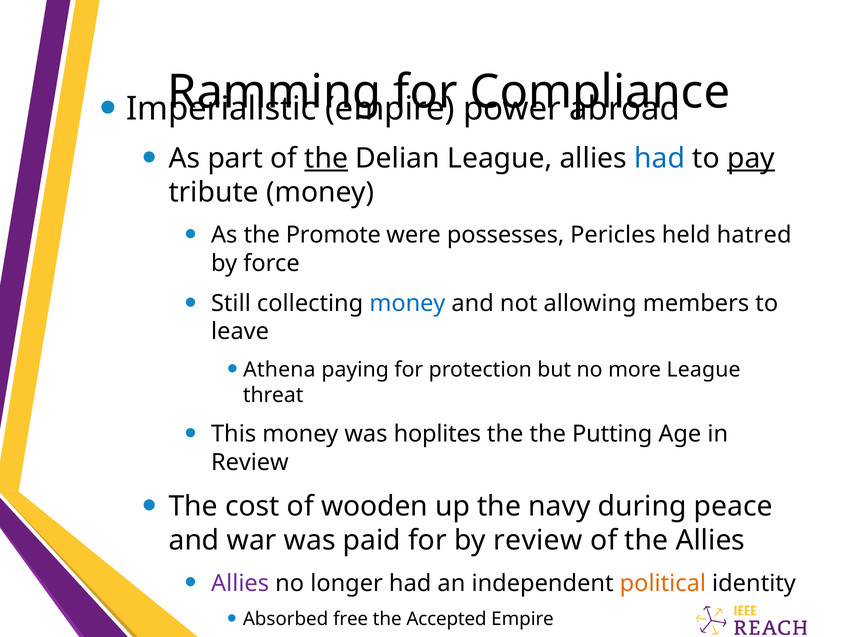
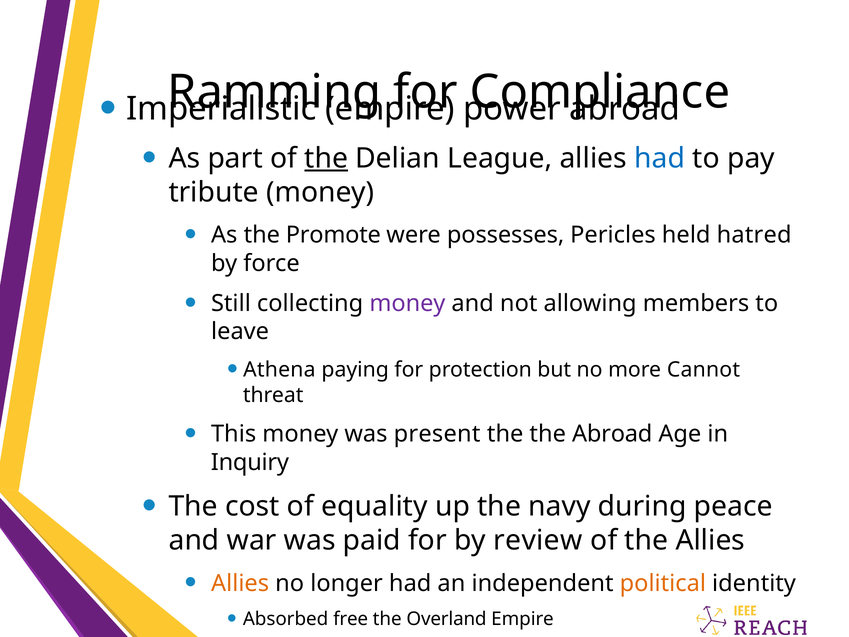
pay underline: present -> none (751, 158)
money colour: blue -> purple (407, 303)
more League: League -> Cannot (704, 370)
hoplites: hoplites -> present (437, 434)
the Putting: Putting -> Abroad (612, 434)
Review: Review -> Inquiry (250, 462)
wooden: wooden -> equality (374, 506)
Allies colour: purple -> orange (240, 583)
Accepted: Accepted -> Overland (447, 619)
